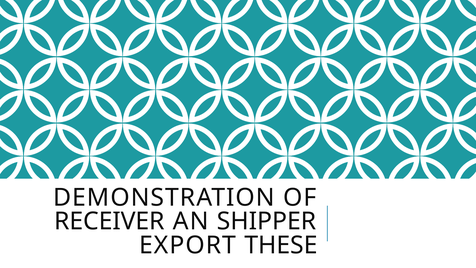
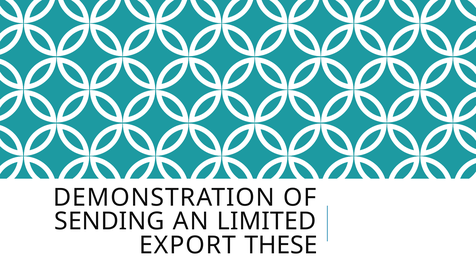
RECEIVER: RECEIVER -> SENDING (109, 221)
SHIPPER: SHIPPER -> LIMITED (267, 221)
